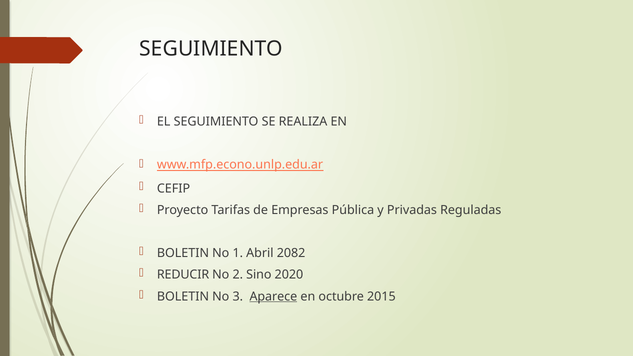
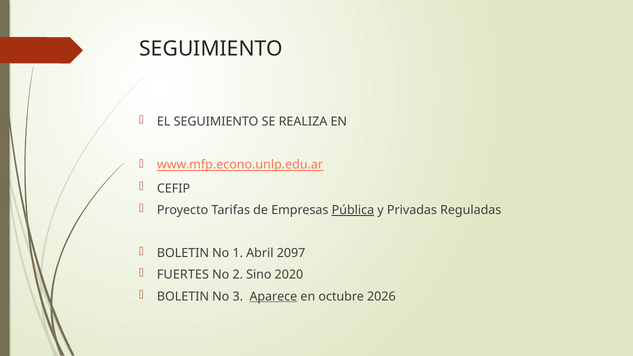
Pública underline: none -> present (353, 210)
2082: 2082 -> 2097 (291, 253)
REDUCIR: REDUCIR -> FUERTES (183, 275)
2015: 2015 -> 2026 (381, 297)
